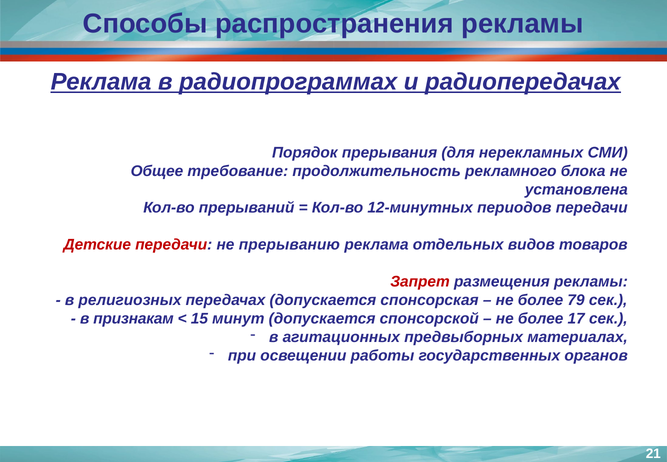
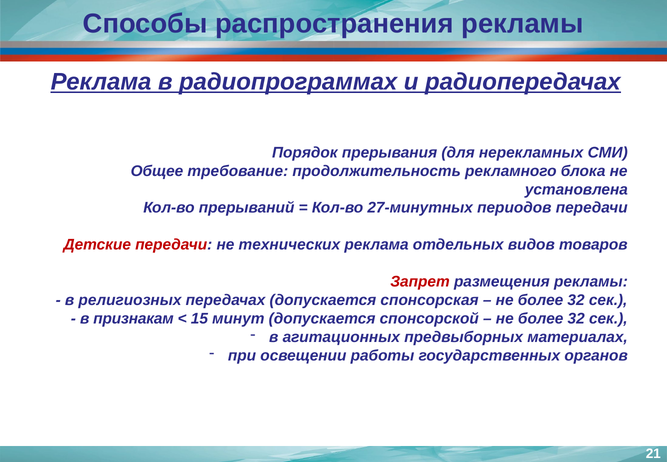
12-минутных: 12-минутных -> 27-минутных (420, 208)
прерыванию: прерыванию -> технических (289, 245)
79: 79 -> 32 (576, 300)
17: 17 -> 32 (576, 319)
